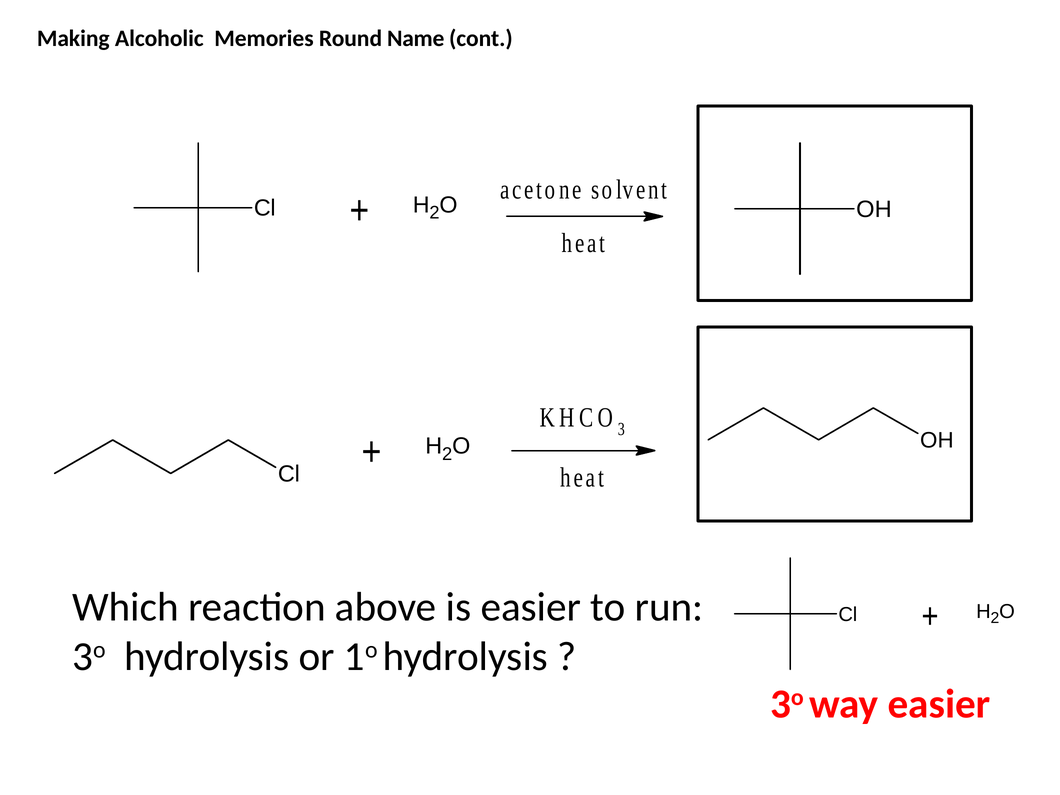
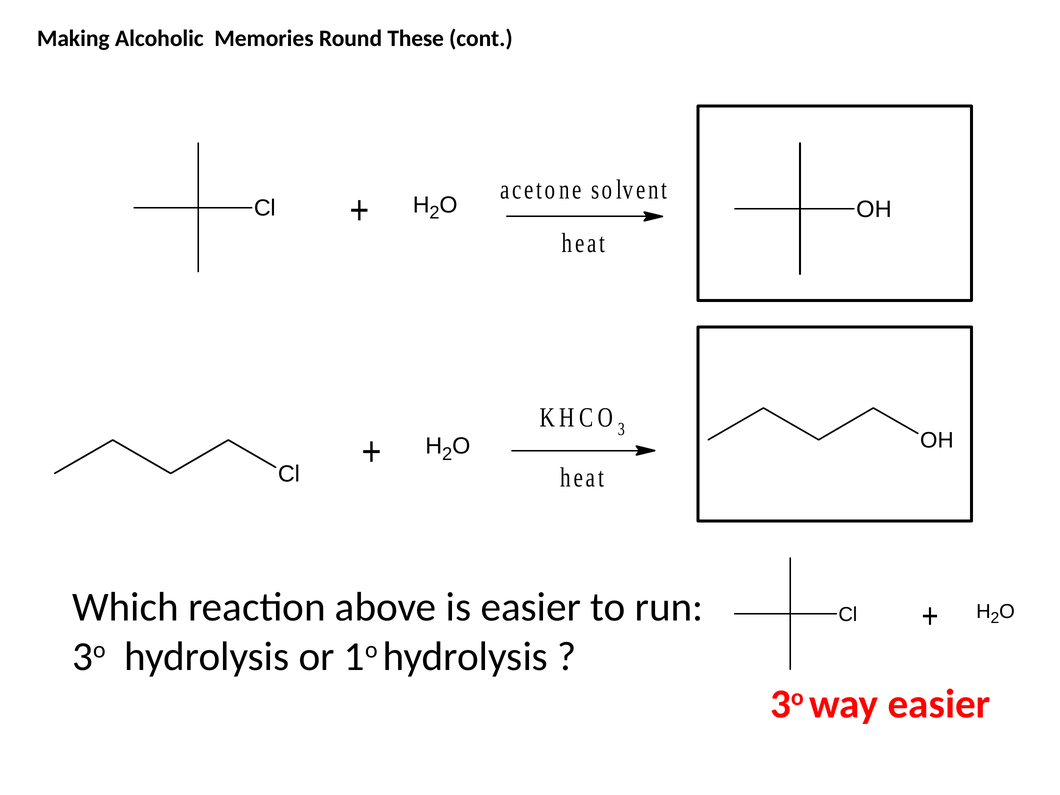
Name: Name -> These (416, 39)
